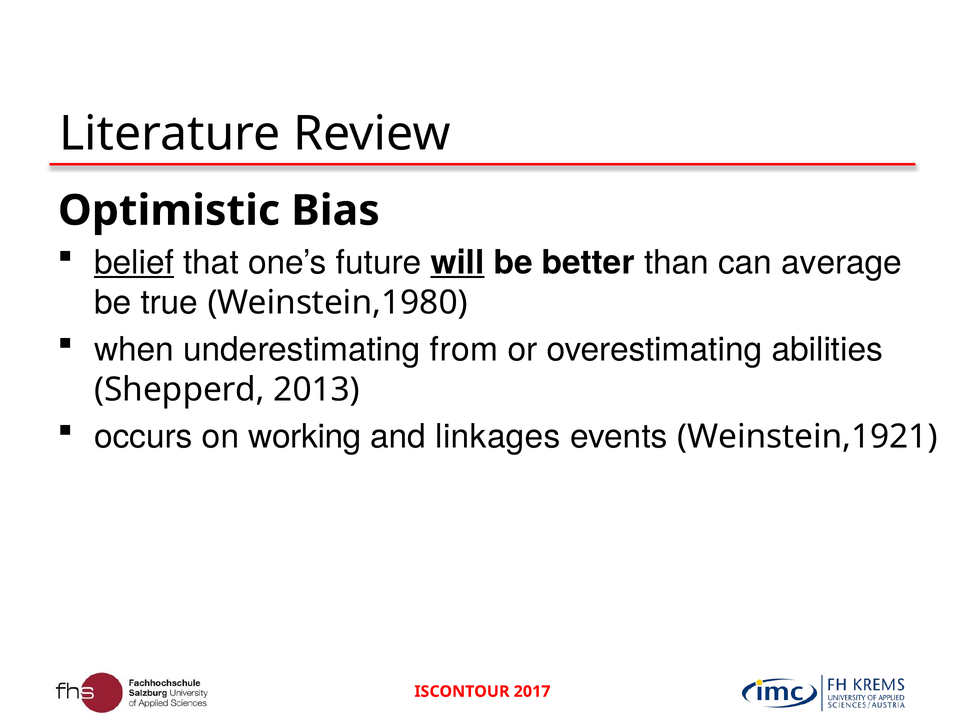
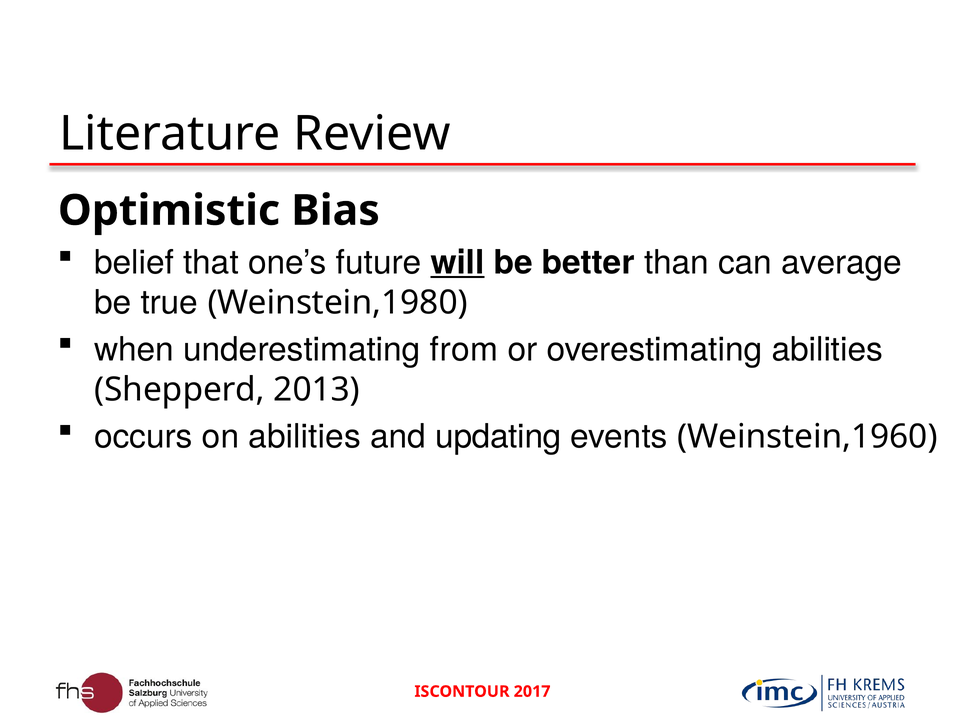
belief underline: present -> none (134, 262)
on working: working -> abilities (305, 436)
linkages: linkages -> updating (498, 436)
Weinstein,1921: Weinstein,1921 -> Weinstein,1960 (807, 436)
